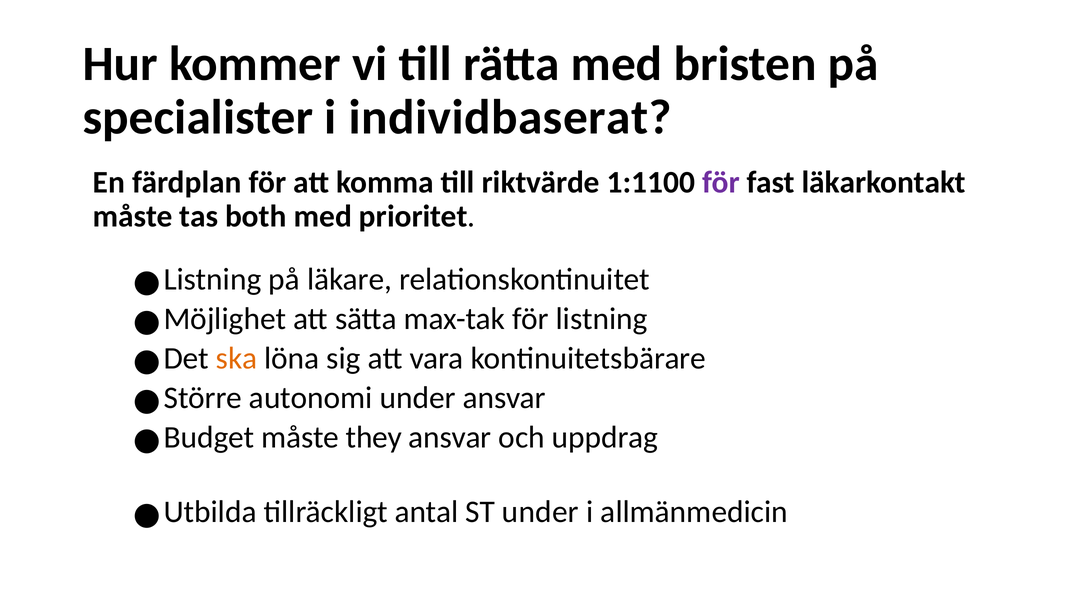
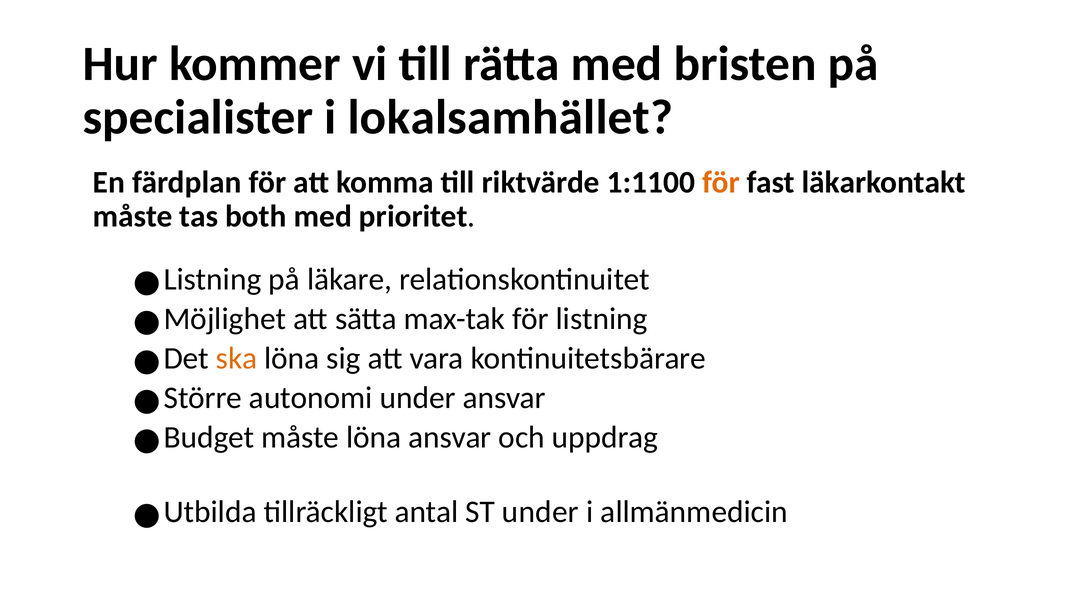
individbaserat: individbaserat -> lokalsamhället (510, 117)
för colour: purple -> orange (721, 183)
måste they: they -> löna (374, 438)
